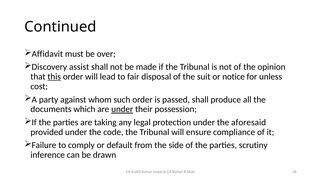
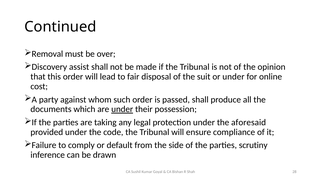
Affidavit: Affidavit -> Removal (47, 54)
this underline: present -> none (54, 77)
or notice: notice -> under (233, 77)
unless: unless -> online (271, 77)
